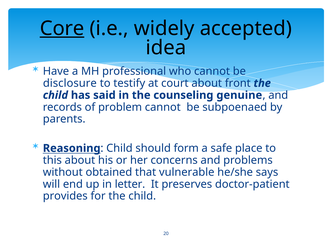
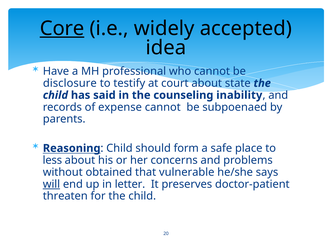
front: front -> state (238, 83)
genuine: genuine -> inability (239, 95)
problem: problem -> expense (120, 107)
this: this -> less (52, 160)
will underline: none -> present (51, 184)
provides: provides -> threaten (65, 196)
